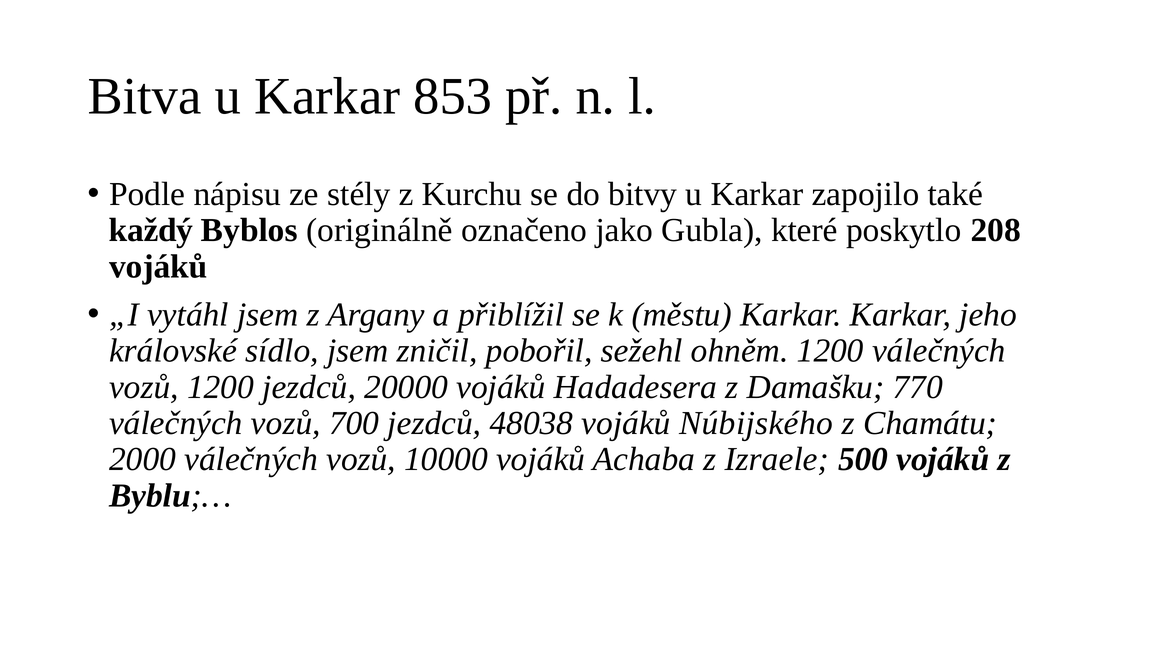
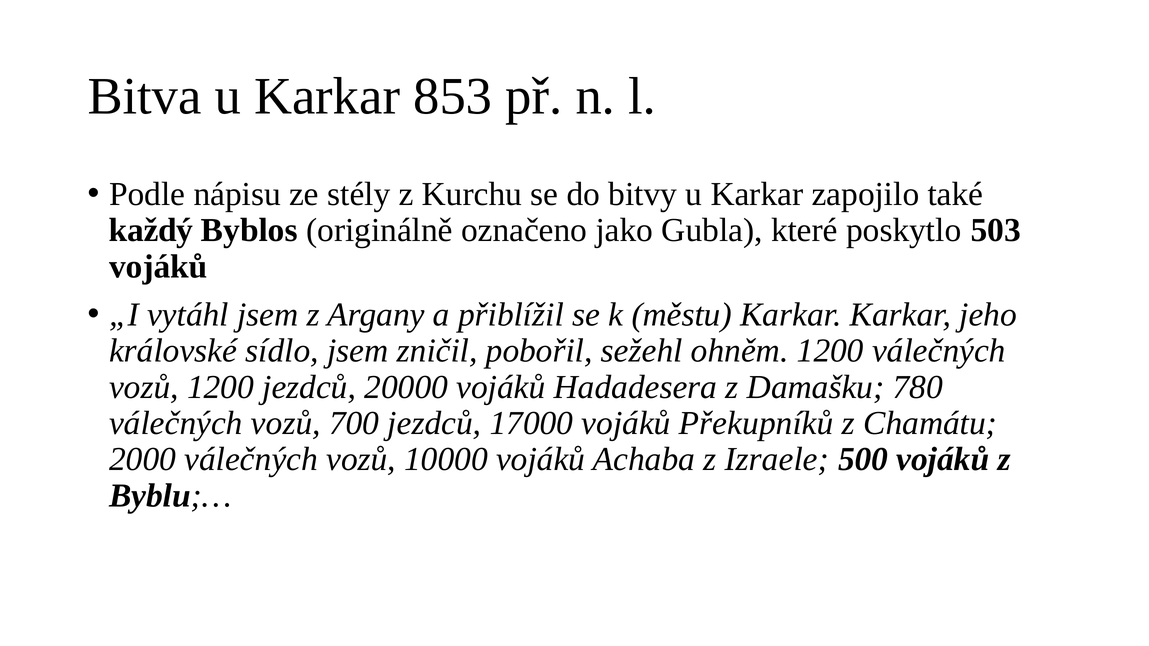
208: 208 -> 503 (996, 230)
770: 770 -> 780 (918, 387)
48038: 48038 -> 17000 (531, 423)
Núbijského: Núbijského -> Překupníků (756, 423)
